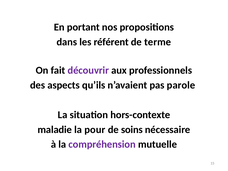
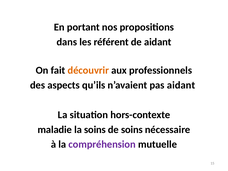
de terme: terme -> aidant (158, 42)
découvrir colour: purple -> orange (88, 70)
pas parole: parole -> aidant (181, 85)
la pour: pour -> soins (95, 130)
